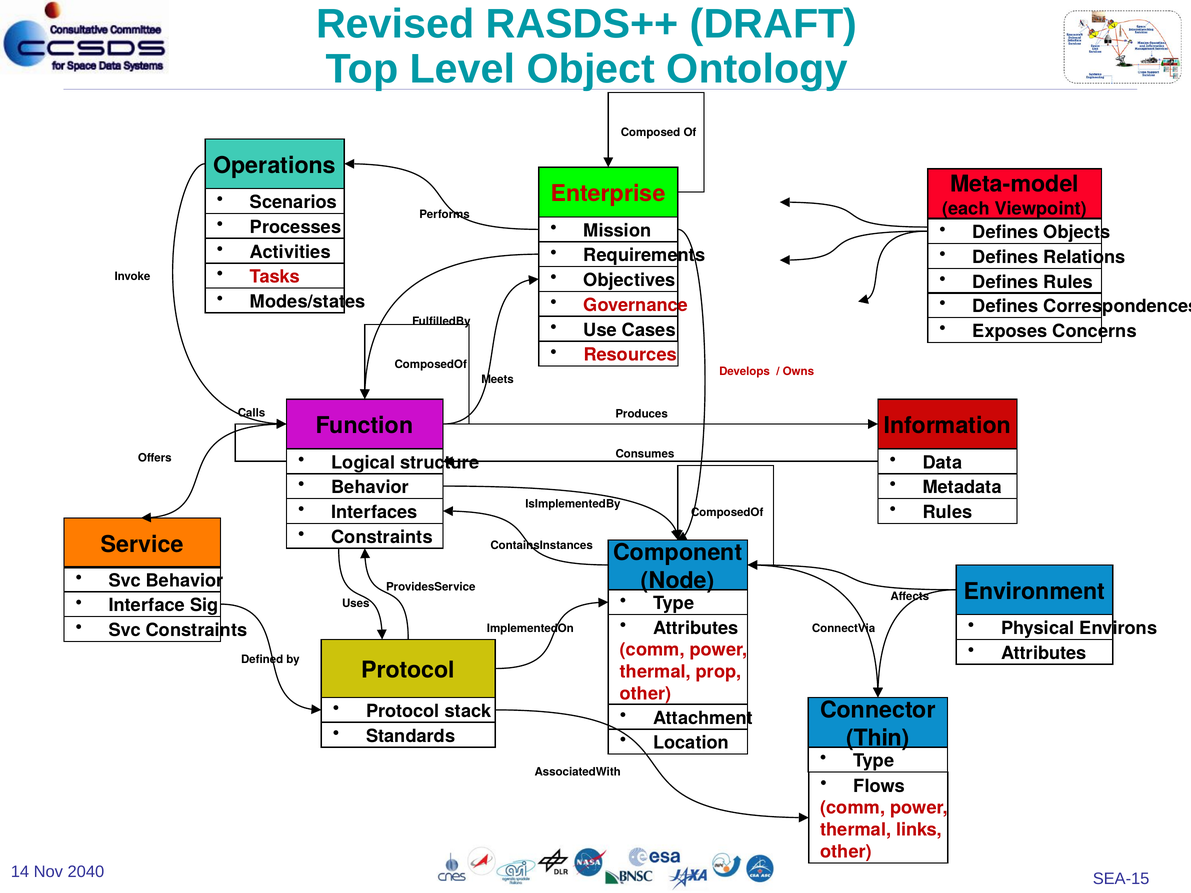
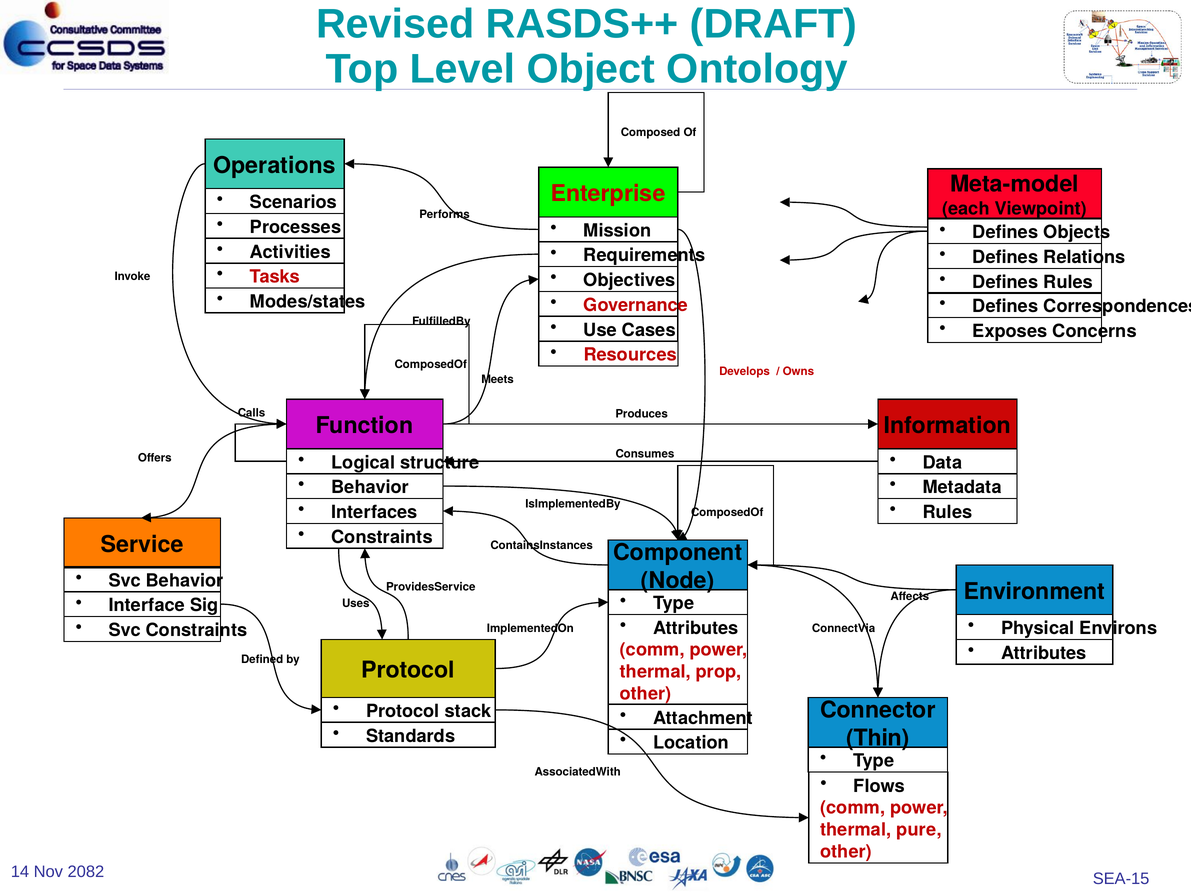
links: links -> pure (919, 830)
2040: 2040 -> 2082 (86, 872)
